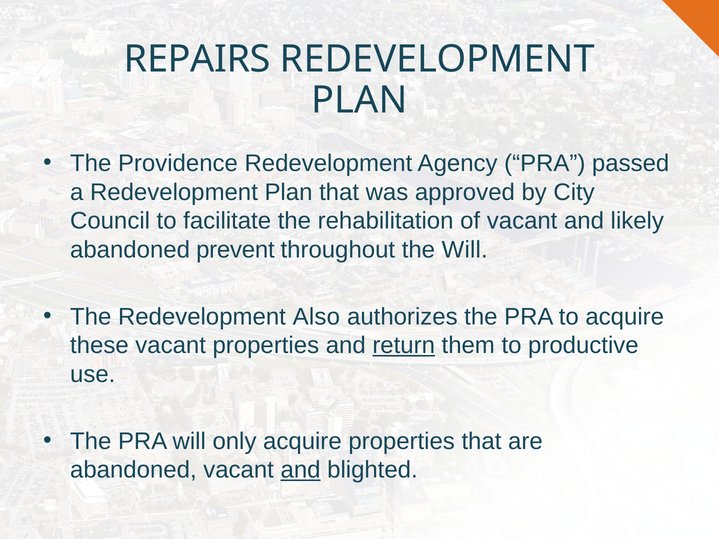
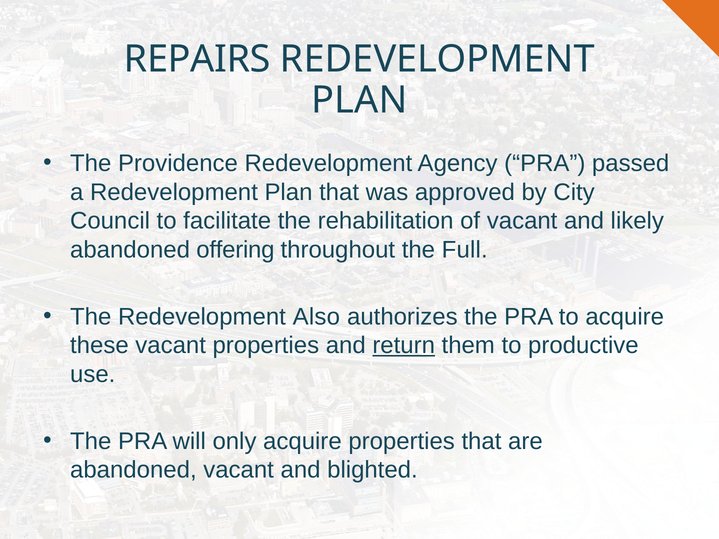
prevent: prevent -> offering (235, 250)
the Will: Will -> Full (465, 250)
and underline: present -> none (301, 470)
